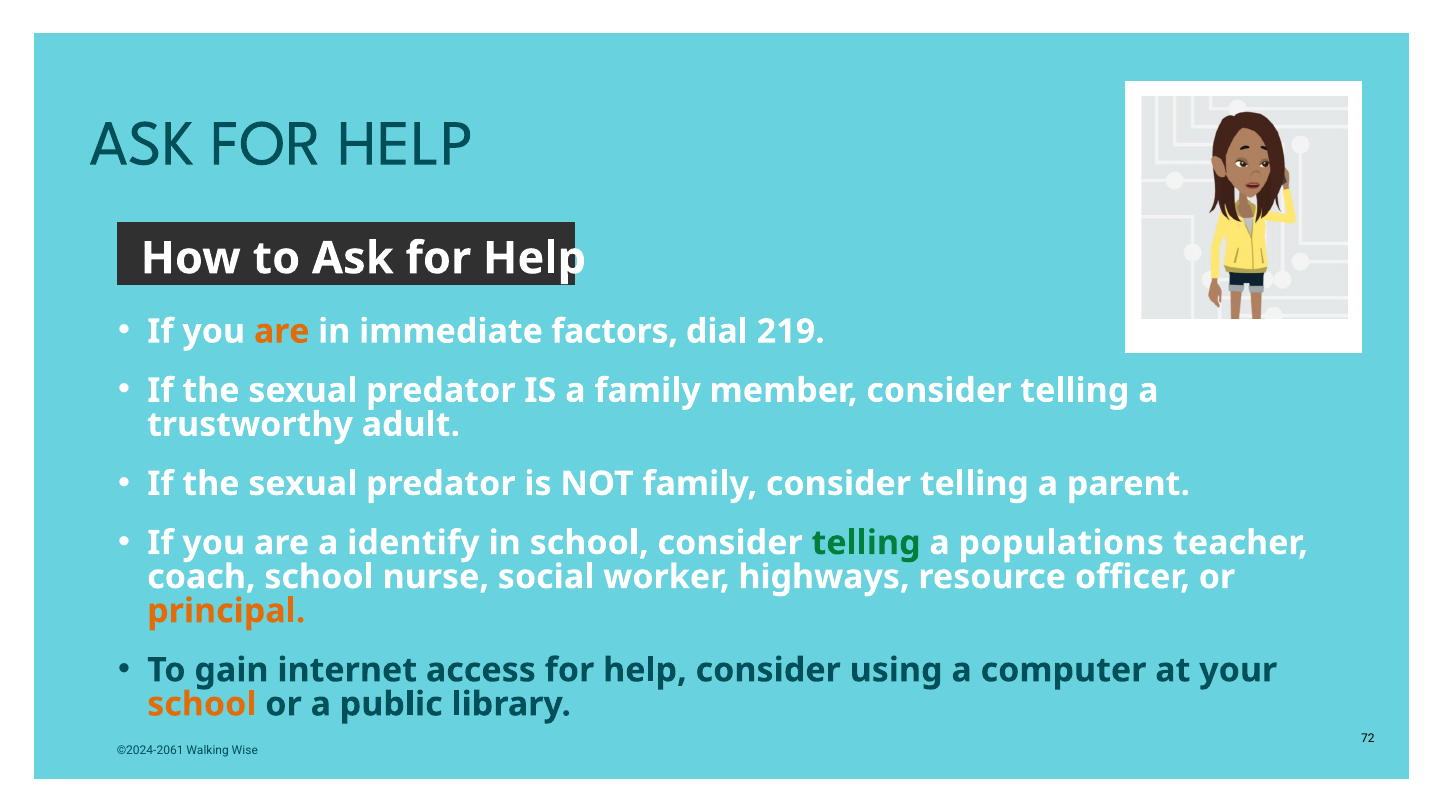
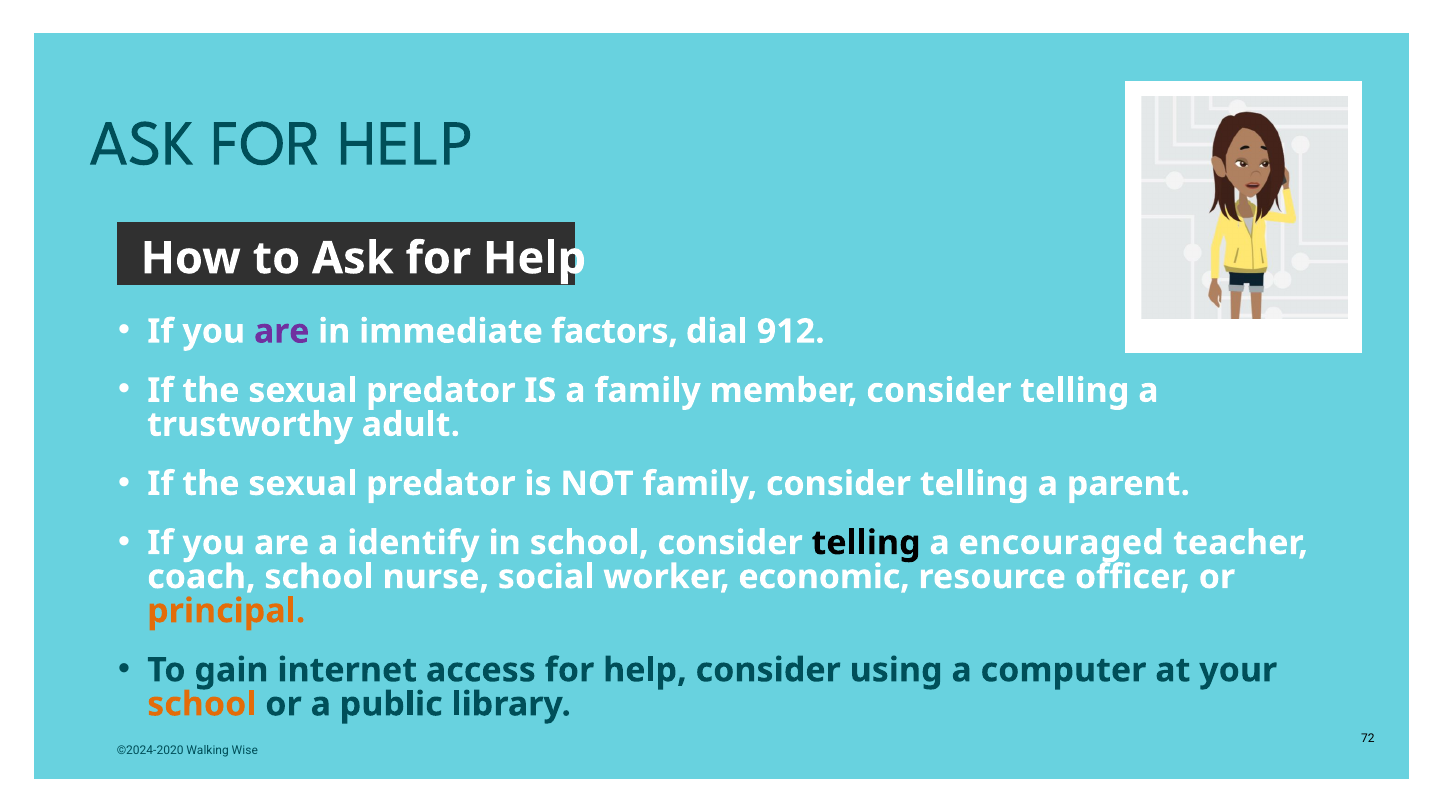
are colour: orange -> purple (282, 331)
219: 219 -> 912 (791, 331)
telling colour: green -> black (866, 543)
populations: populations -> encouraged (1061, 543)
highways: highways -> economic (824, 577)
©2024-2061: ©2024-2061 -> ©2024-2020 (150, 750)
